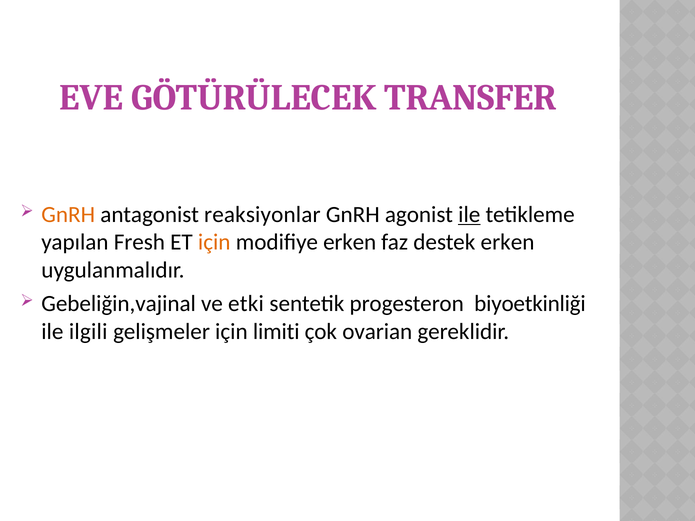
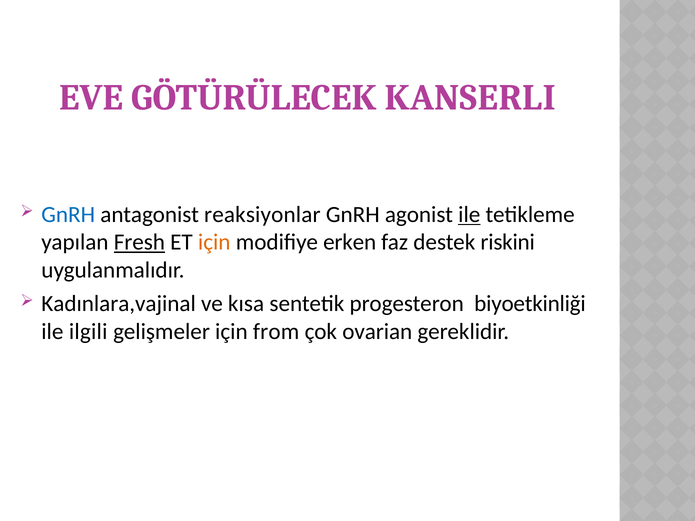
TRANSFER: TRANSFER -> KANSERLI (470, 98)
GnRH colour: orange -> blue (68, 215)
Fresh underline: none -> present (139, 242)
destek erken: erken -> riskini (508, 242)
Gebeliğin,vajinal: Gebeliğin,vajinal -> Kadınlara,vajinal (119, 304)
etki: etki -> kısa (246, 304)
limiti: limiti -> from (276, 332)
